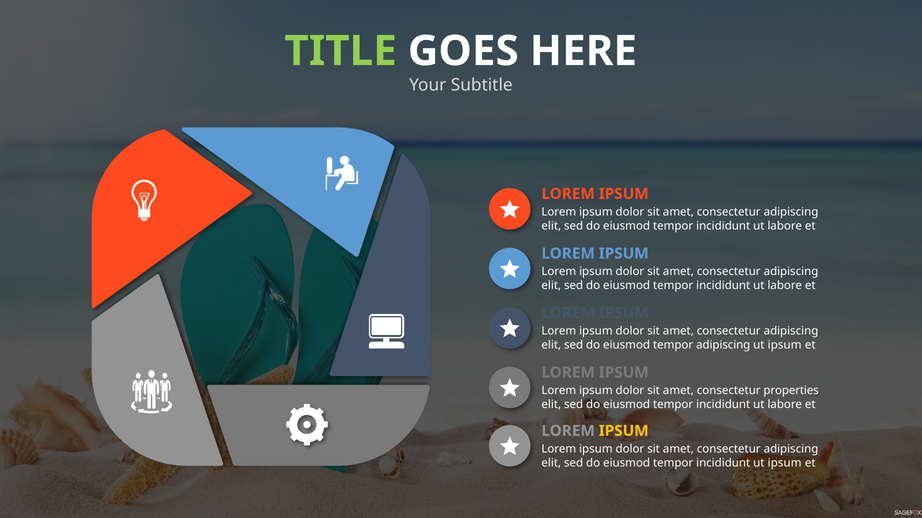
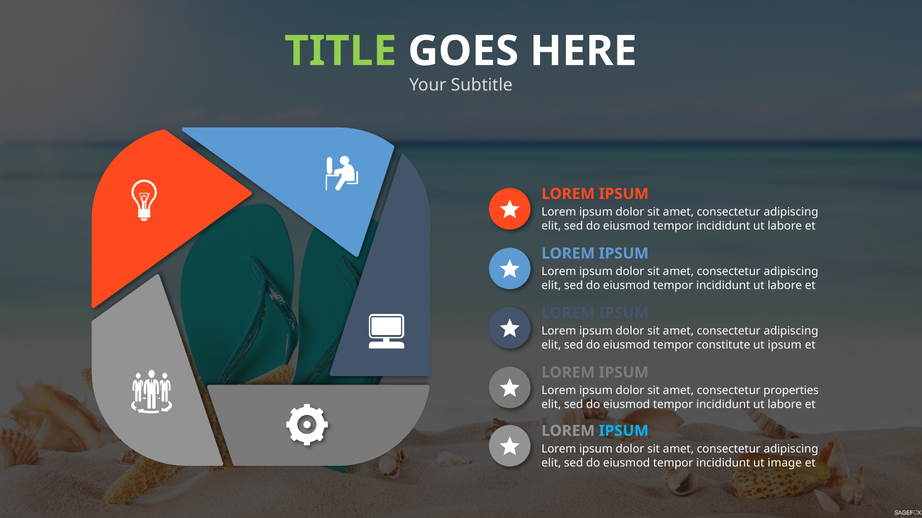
tempor adipiscing: adipiscing -> constitute (723, 345)
IPSUM colour: yellow -> light blue (624, 431)
incididunt ut ipsum: ipsum -> image (785, 463)
